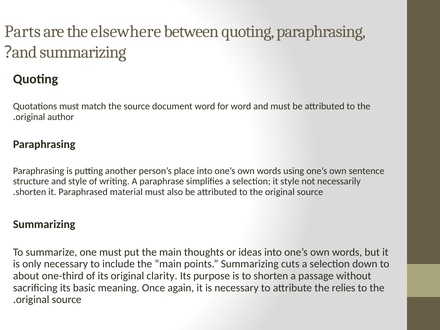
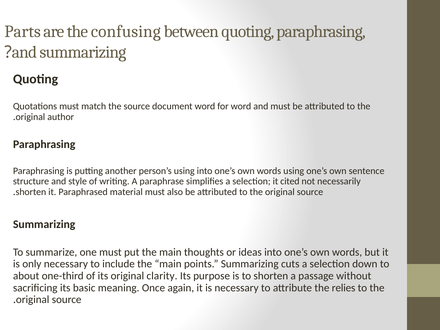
elsewhere: elsewhere -> confusing (126, 32)
person’s place: place -> using (184, 171)
it style: style -> cited (290, 181)
